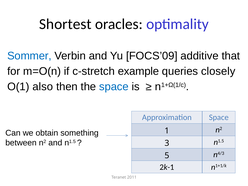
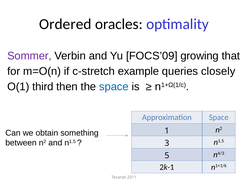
Shortest: Shortest -> Ordered (65, 24)
Sommer colour: blue -> purple (29, 56)
additive: additive -> growing (200, 56)
also: also -> third (43, 87)
